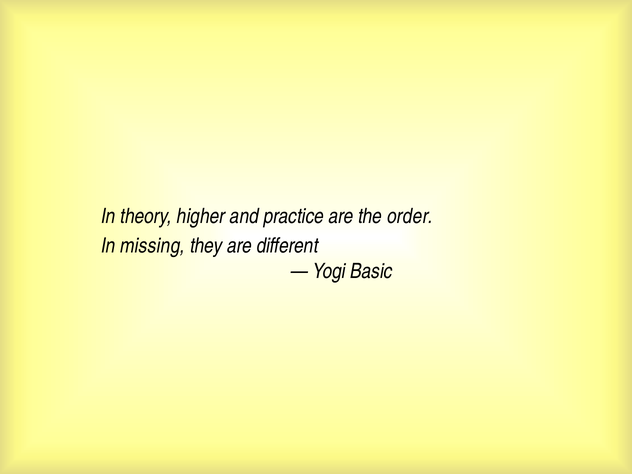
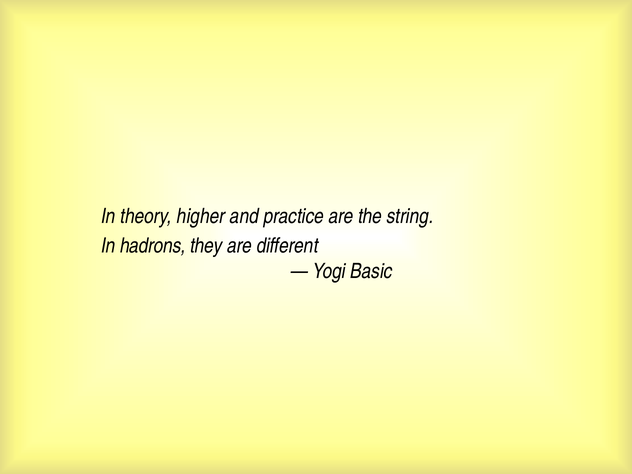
order: order -> string (410, 216)
missing: missing -> hadrons (153, 246)
